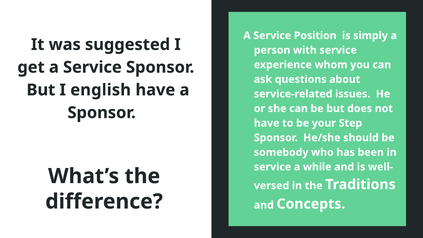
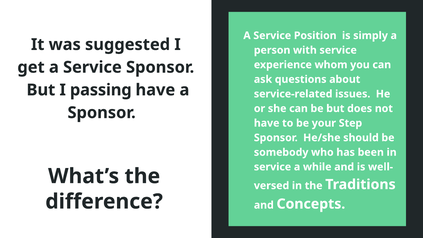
english: english -> passing (101, 90)
